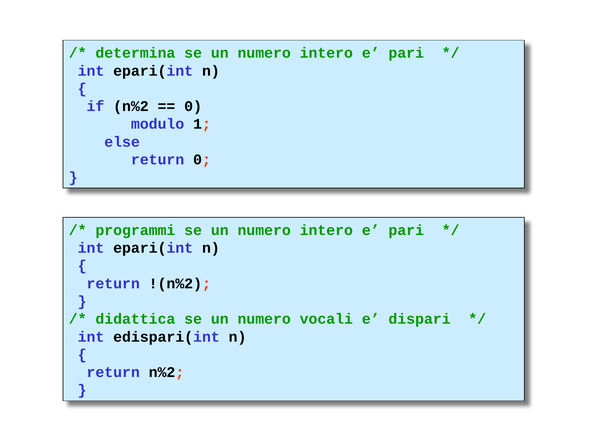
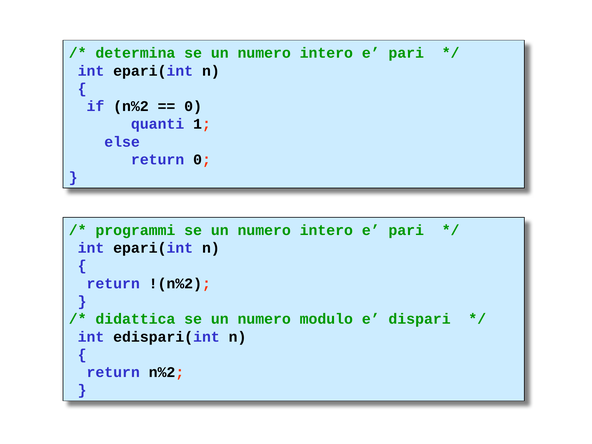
modulo: modulo -> quanti (158, 124)
vocali: vocali -> modulo (326, 319)
